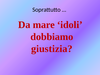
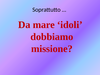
giustizia: giustizia -> missione (52, 49)
